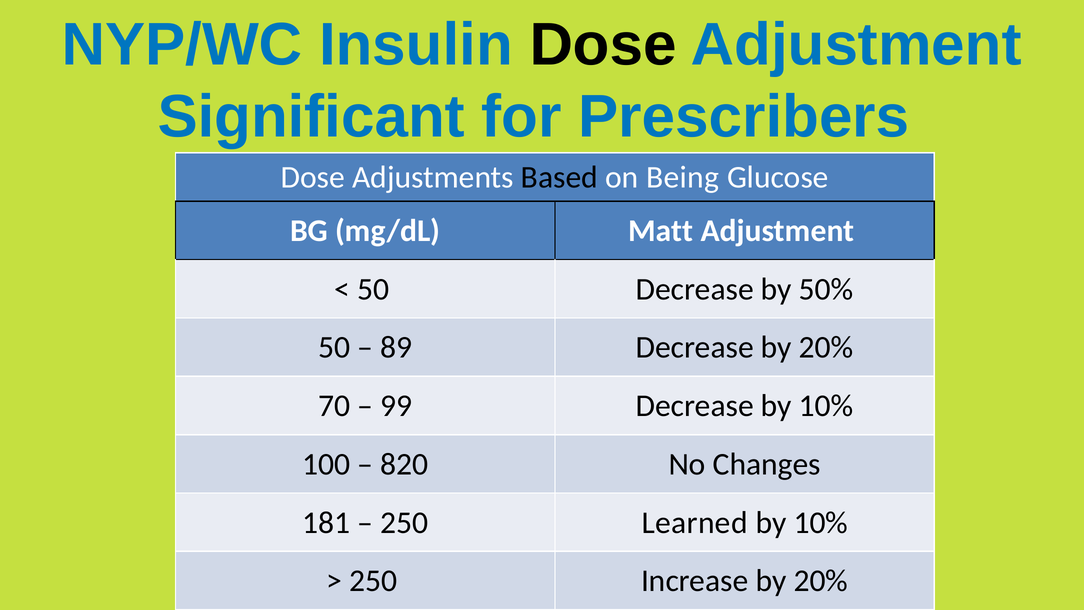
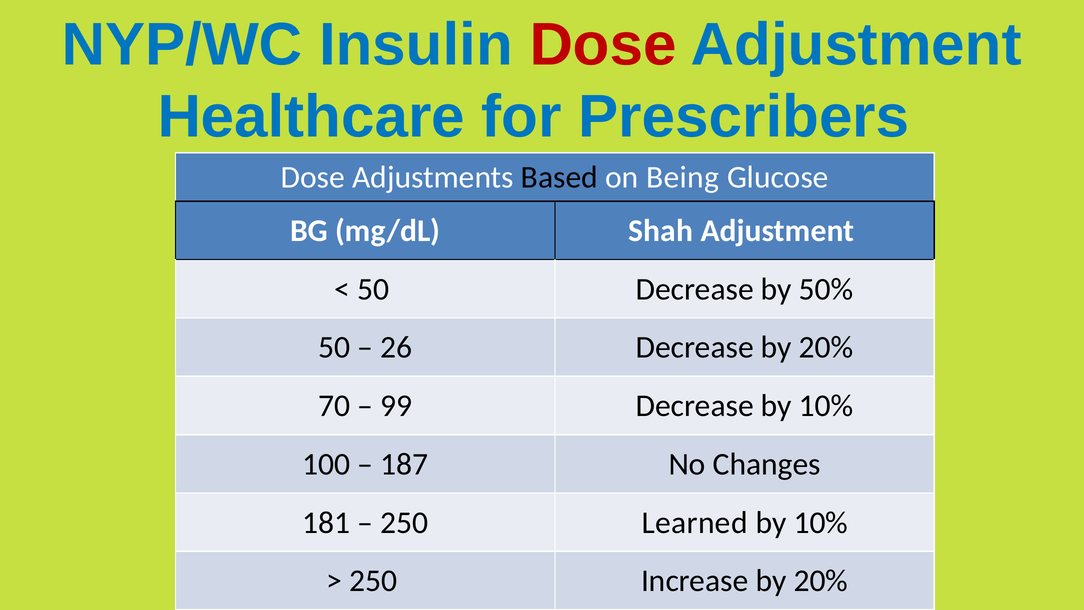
Dose colour: black -> red (603, 45)
Significant: Significant -> Healthcare (311, 117)
Matt: Matt -> Shah (661, 231)
89: 89 -> 26 (396, 348)
820: 820 -> 187 (404, 464)
